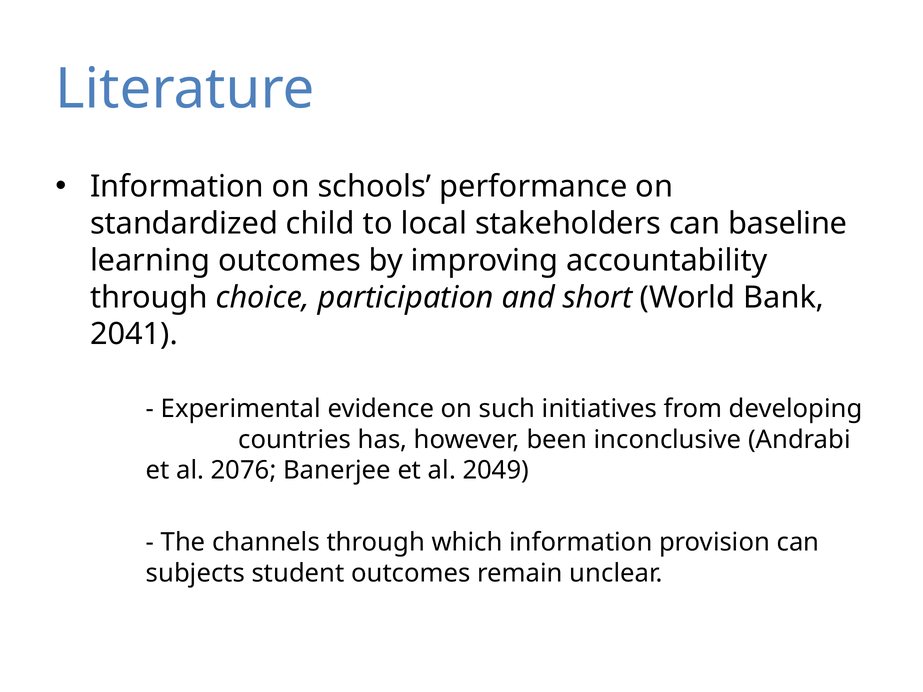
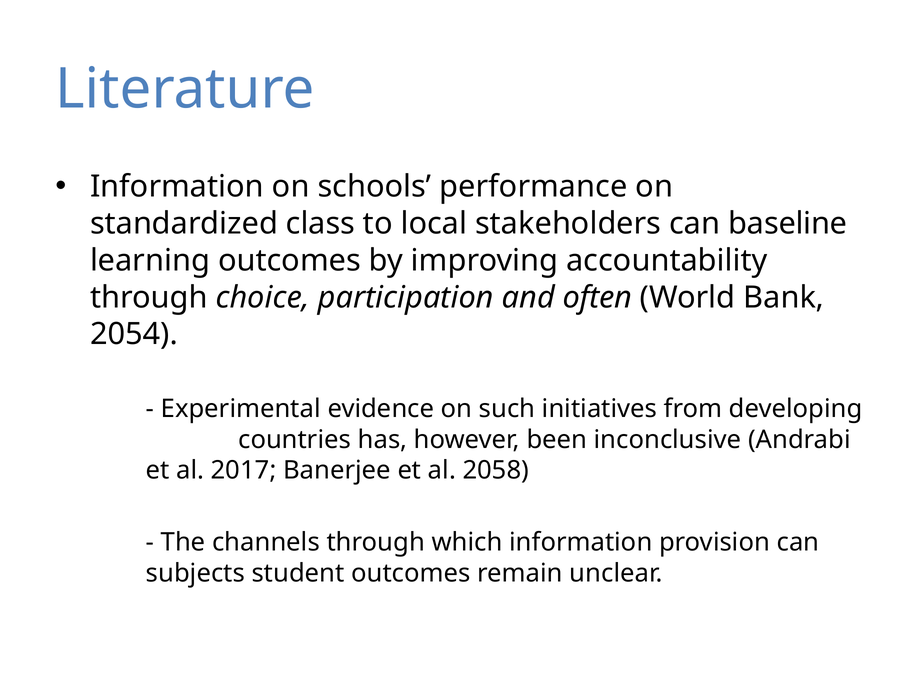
child: child -> class (321, 224)
short: short -> often (597, 298)
2041: 2041 -> 2054 (134, 334)
2076: 2076 -> 2017 (244, 471)
2049: 2049 -> 2058 (496, 471)
